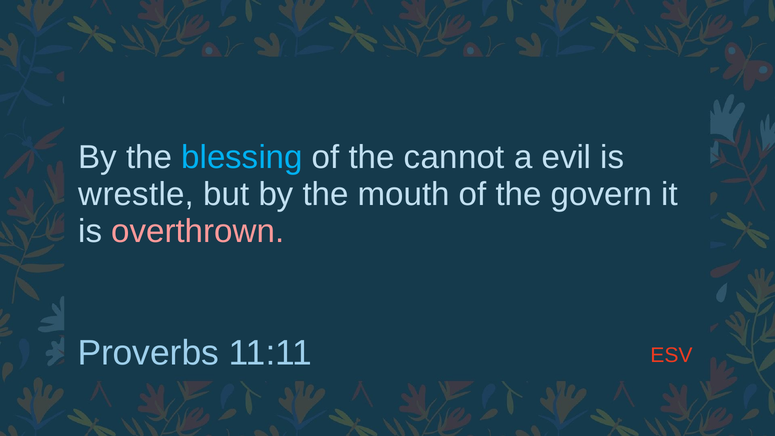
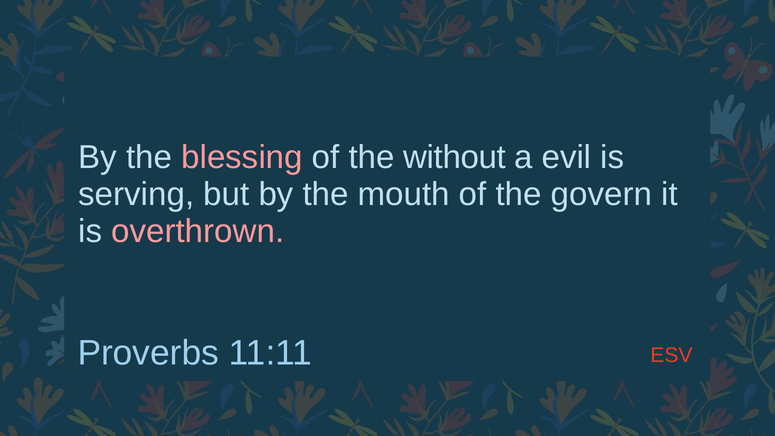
blessing colour: light blue -> pink (242, 157)
cannot: cannot -> without (455, 157)
wrestle: wrestle -> serving (136, 194)
